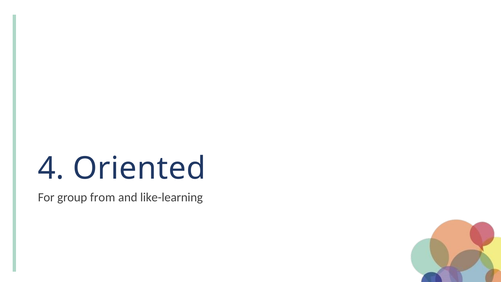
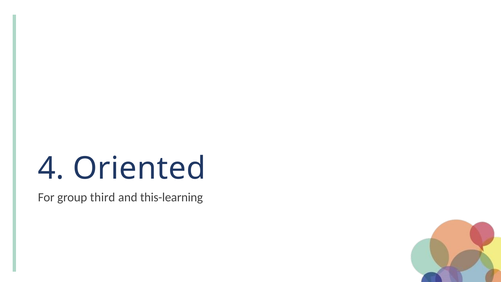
from: from -> third (103, 197)
like-learning: like-learning -> this-learning (172, 197)
